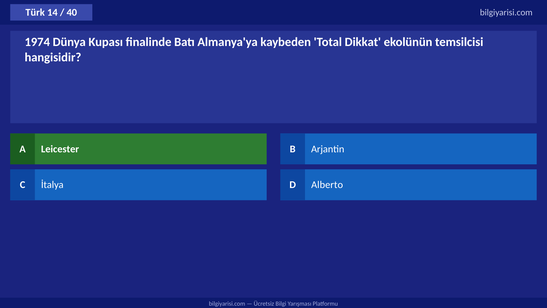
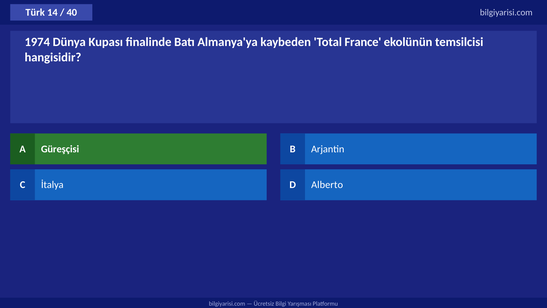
Dikkat: Dikkat -> France (363, 42)
Leicester: Leicester -> Güreşçisi (60, 149)
